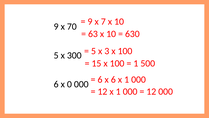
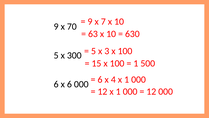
x 6: 6 -> 4 (113, 79)
x 0: 0 -> 6 (69, 84)
